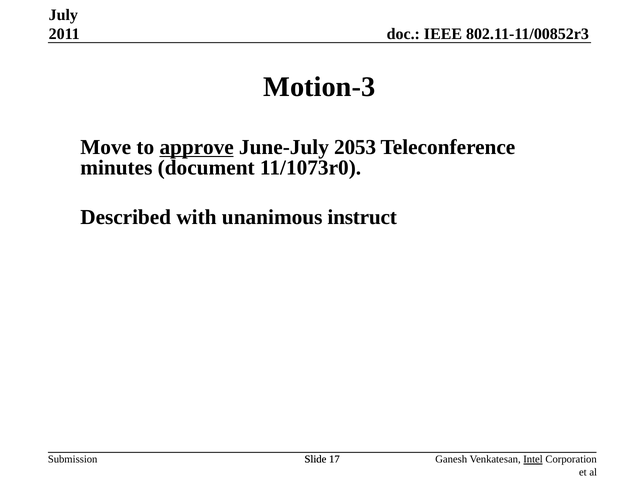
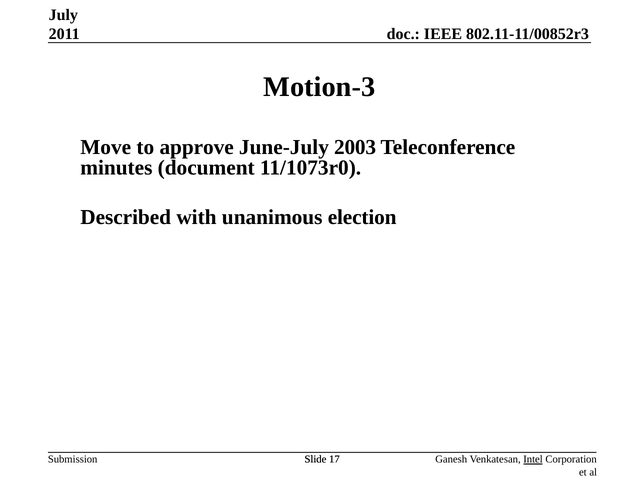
approve underline: present -> none (197, 147)
2053: 2053 -> 2003 (355, 147)
instruct: instruct -> election (362, 217)
